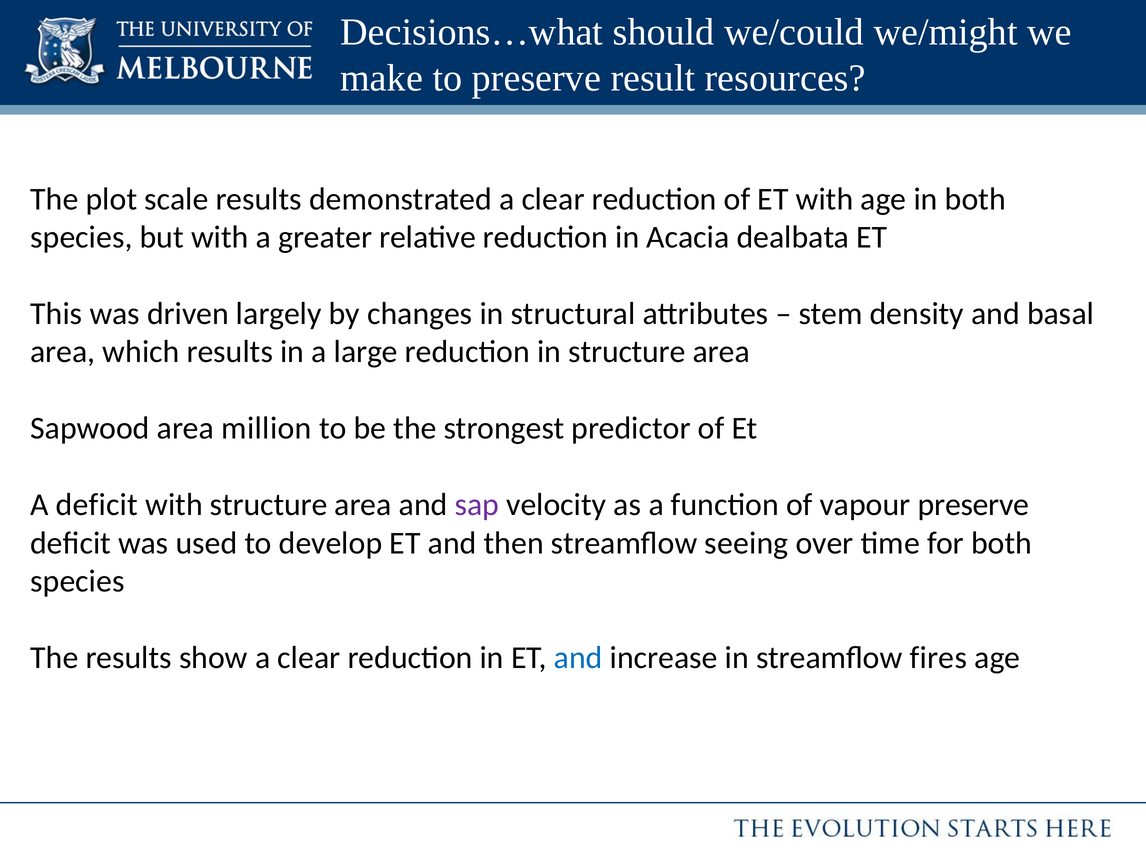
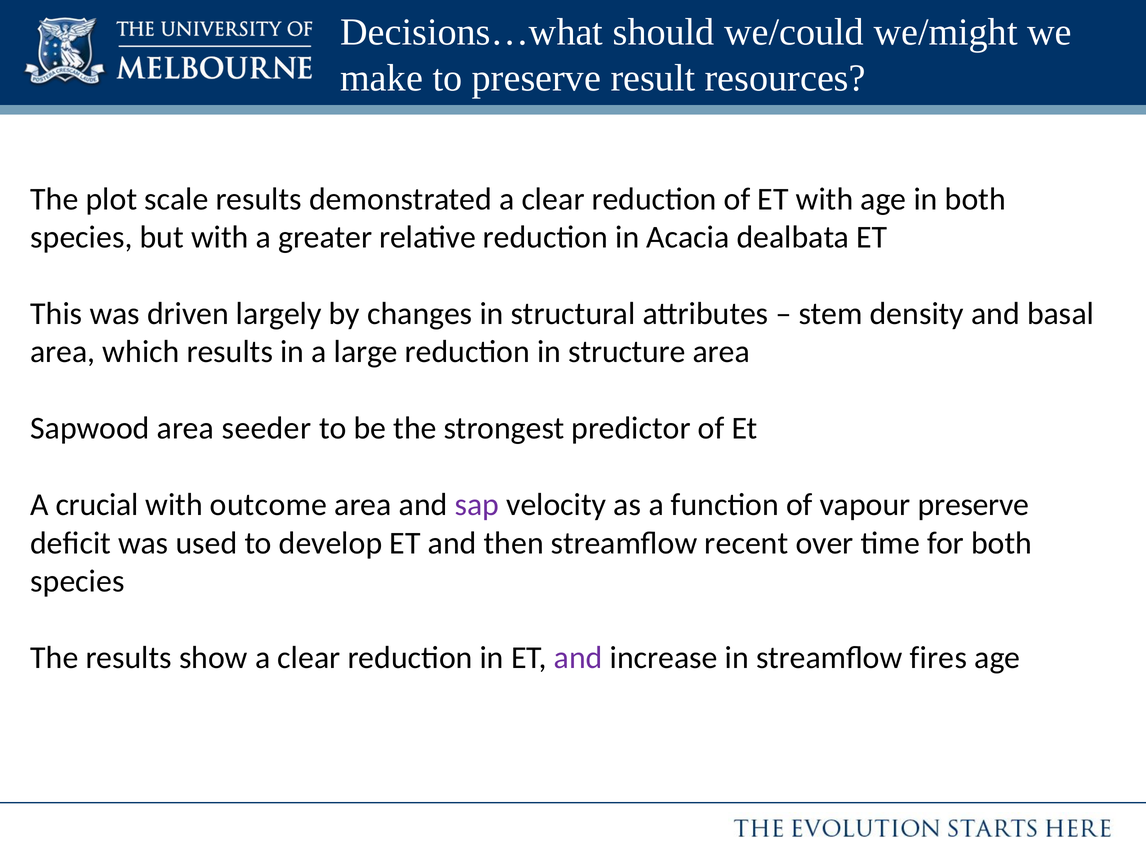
million: million -> seeder (266, 428)
A deficit: deficit -> crucial (97, 505)
with structure: structure -> outcome (269, 505)
seeing: seeing -> recent (746, 543)
and colour: blue -> purple (578, 657)
